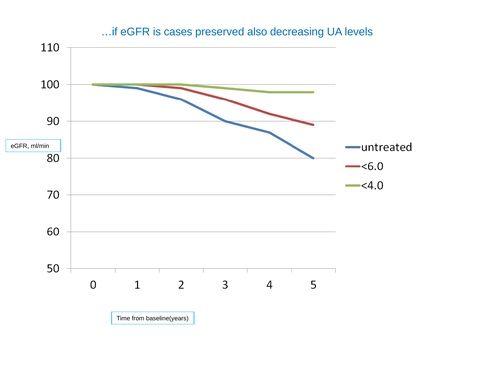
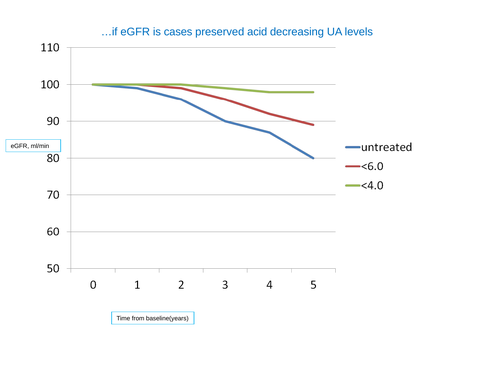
also: also -> acid (257, 32)
